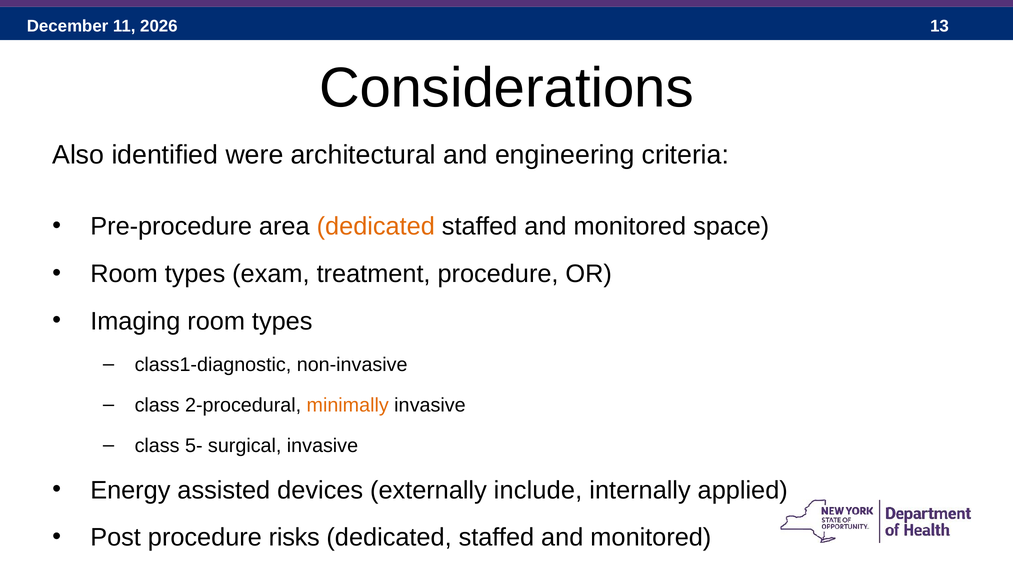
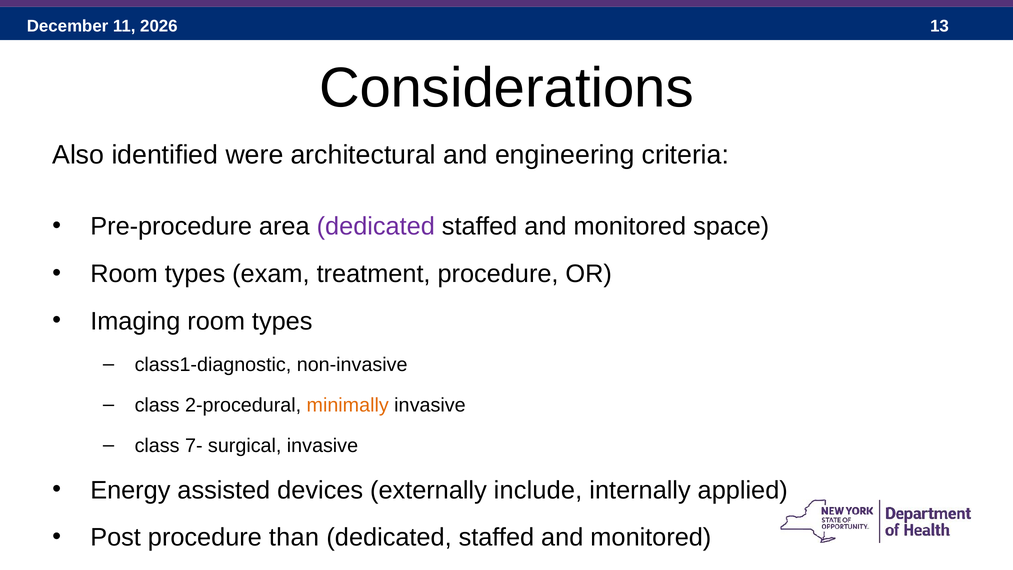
dedicated colour: orange -> purple (376, 226)
5-: 5- -> 7- (194, 446)
risks: risks -> than (294, 537)
